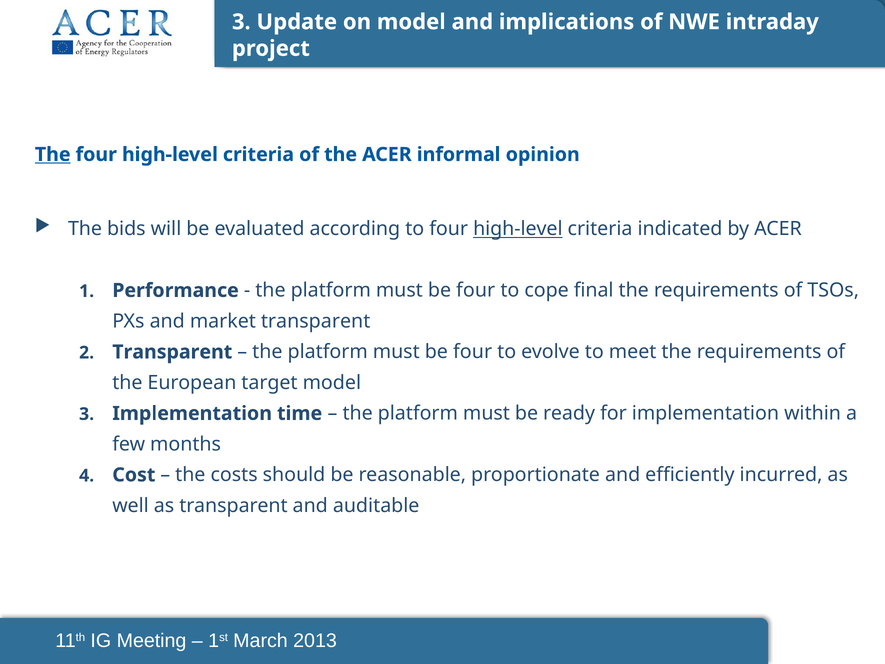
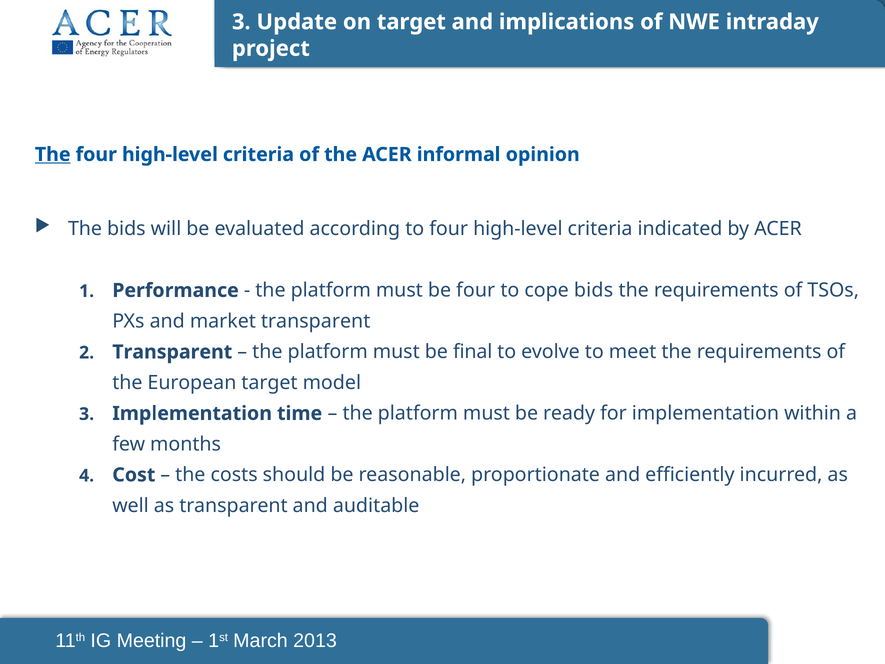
on model: model -> target (411, 22)
high-level underline: present -> none (518, 229)
cope final: final -> bids (594, 290)
four: four -> final (473, 352)
